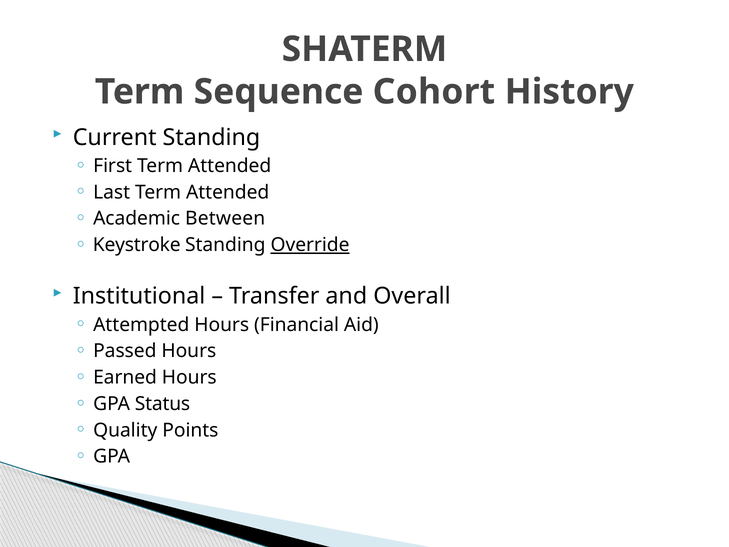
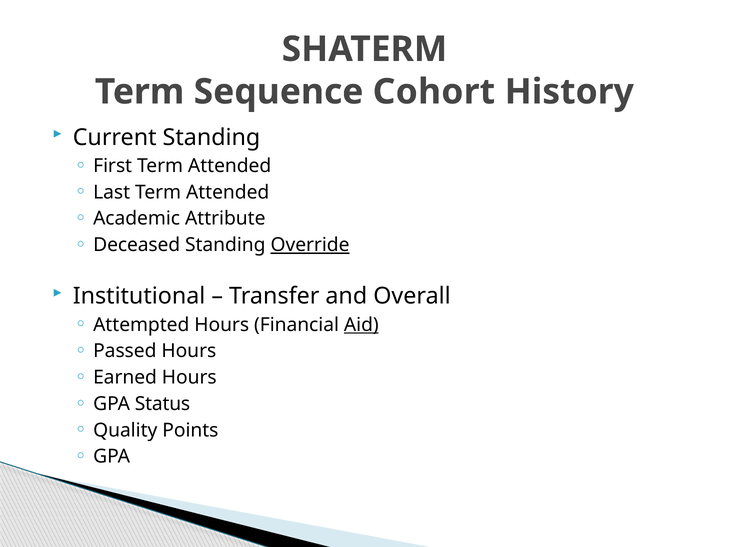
Between: Between -> Attribute (225, 218)
Keystroke: Keystroke -> Deceased (137, 245)
Aid underline: none -> present (361, 325)
